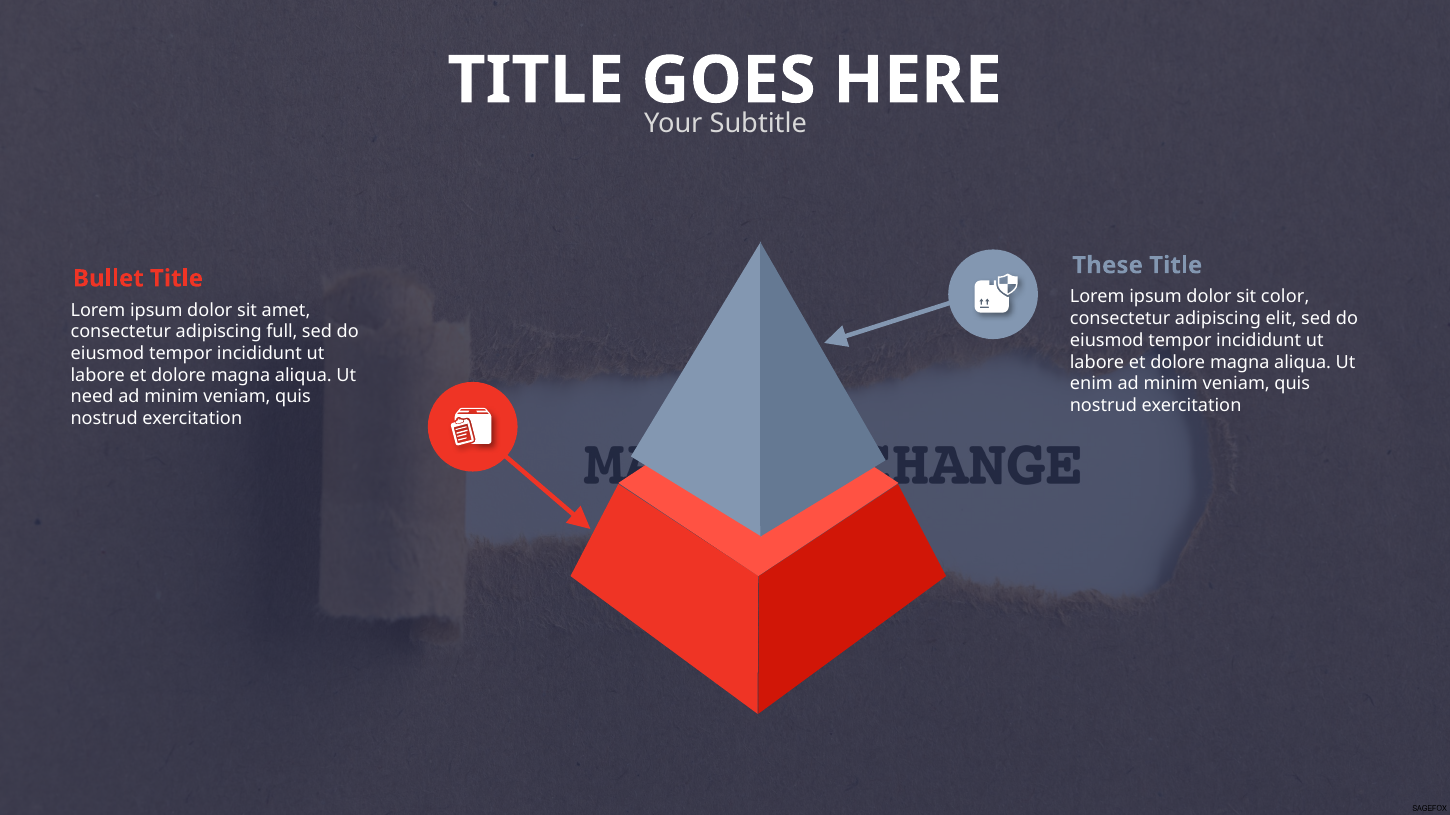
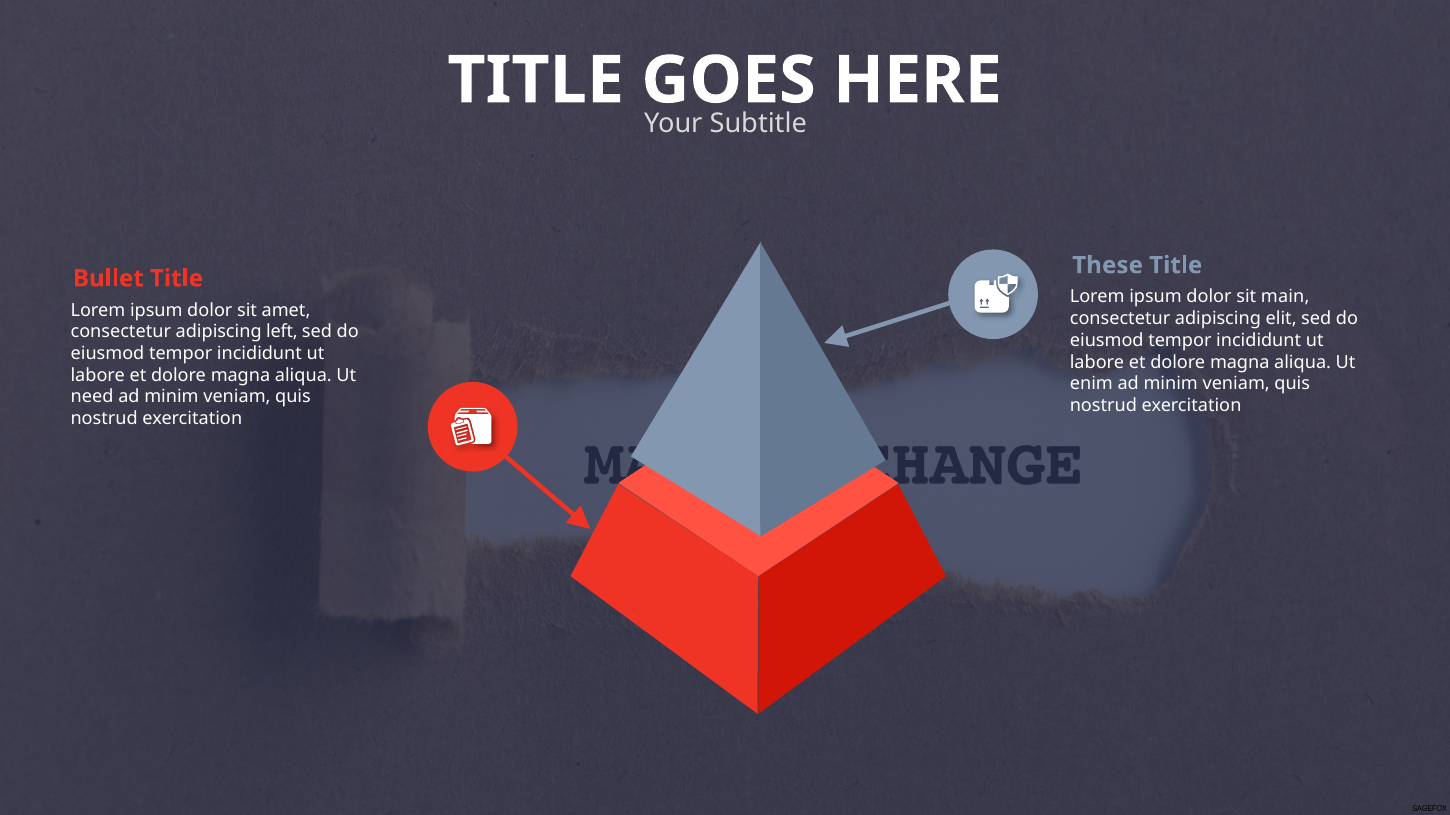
color: color -> main (1285, 297)
full: full -> left (282, 332)
